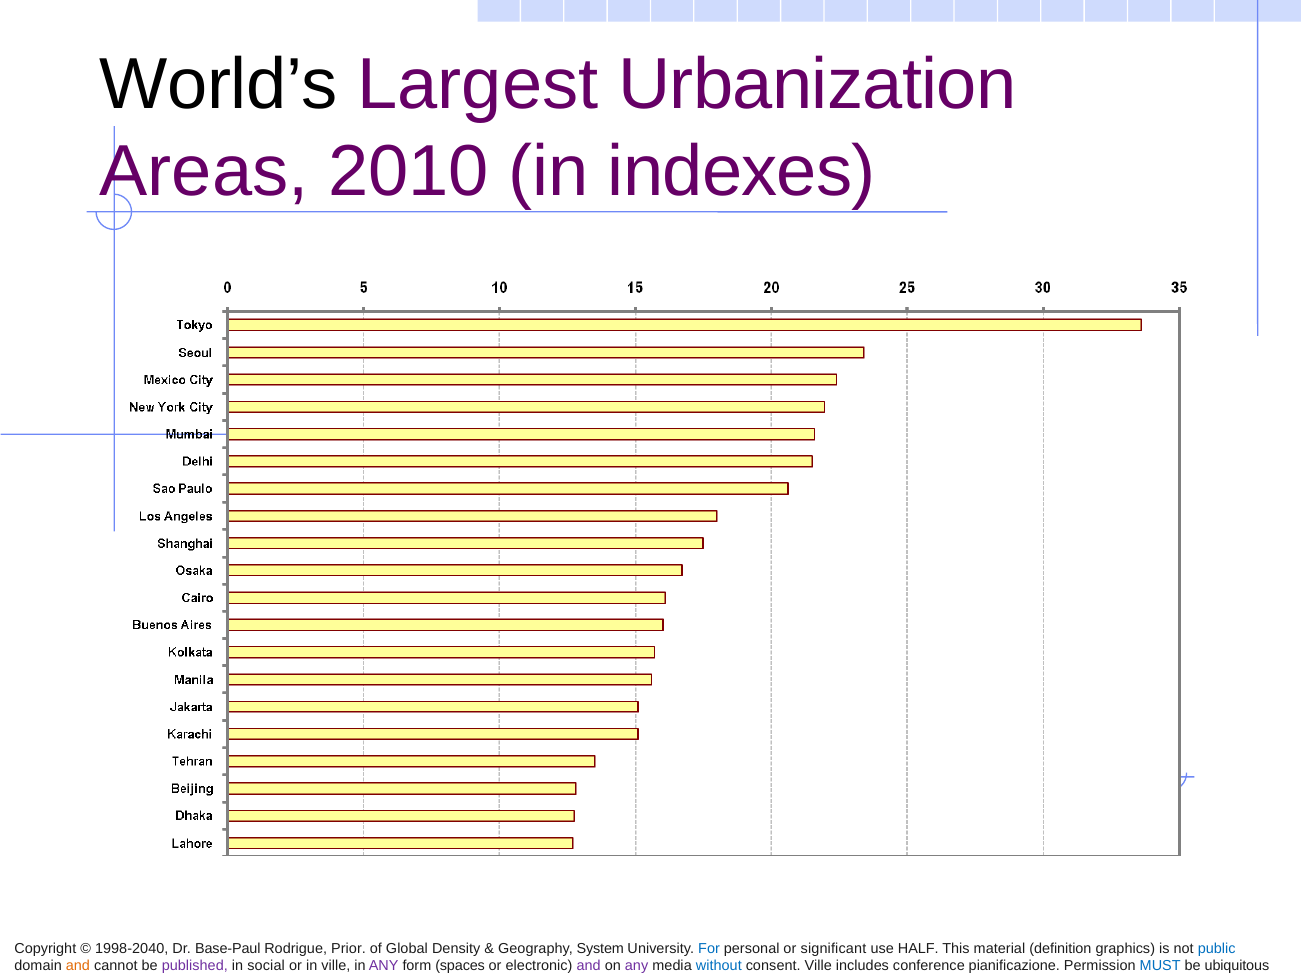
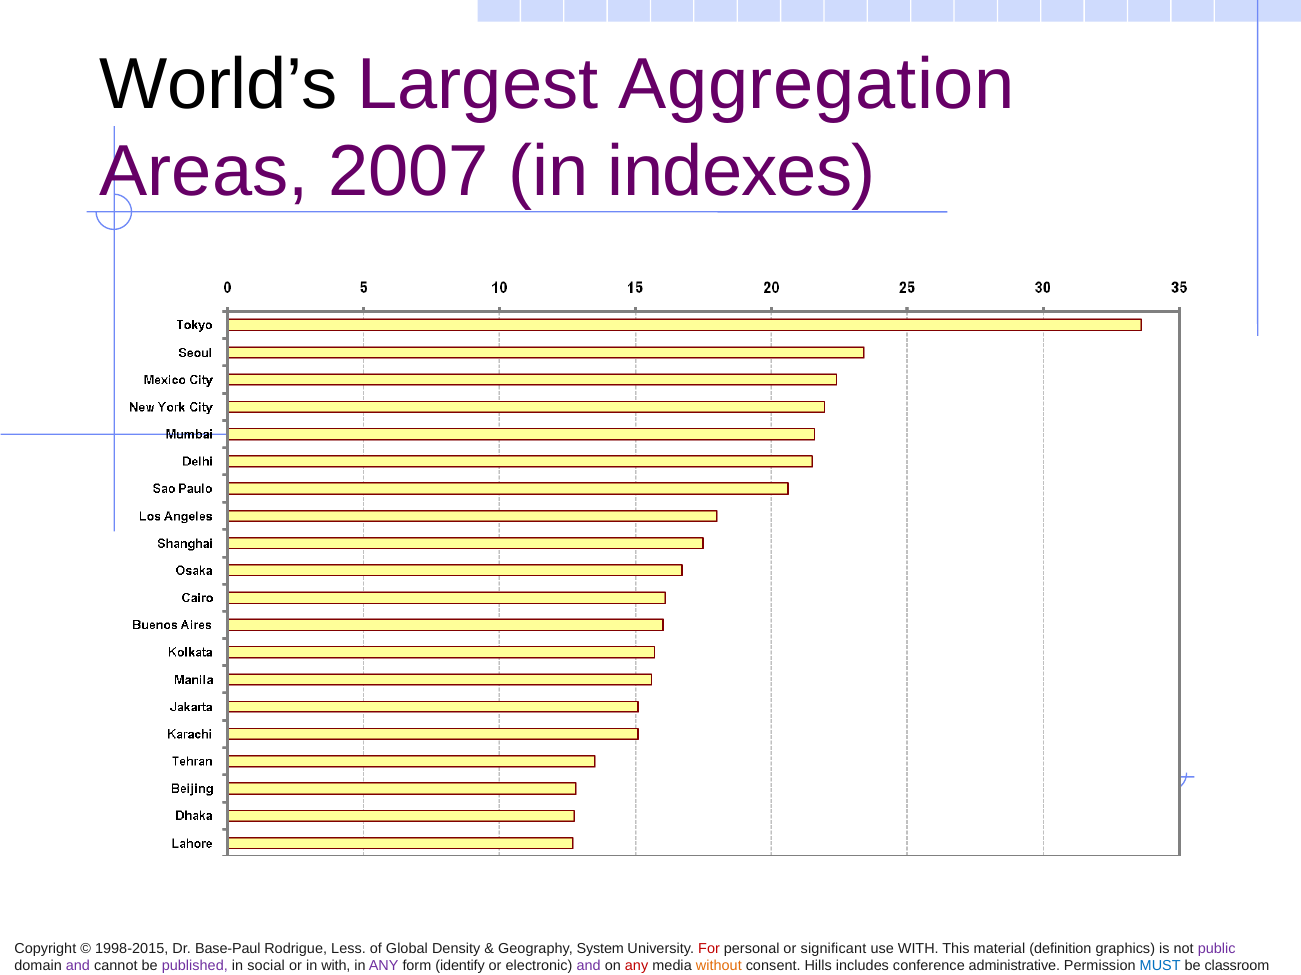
Urbanization: Urbanization -> Aggregation (817, 85)
2010: 2010 -> 2007 (409, 172)
1998-2040: 1998-2040 -> 1998-2015 (132, 949)
Rodrigue Prior: Prior -> Less (349, 949)
For colour: blue -> red (709, 949)
use HALF: HALF -> WITH (918, 949)
public colour: blue -> purple (1217, 949)
and colour: orange -> purple (78, 967)
in ville: ville -> with (336, 967)
spaces: spaces -> identify (460, 967)
any colour: purple -> red (637, 967)
without colour: blue -> orange (719, 967)
consent Ville: Ville -> Hills (818, 967)
pianificazione: pianificazione -> administrative (1014, 967)
ubiquitous: ubiquitous -> classroom (1237, 967)
